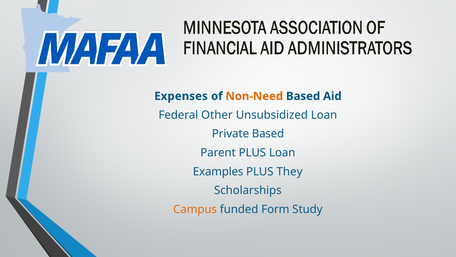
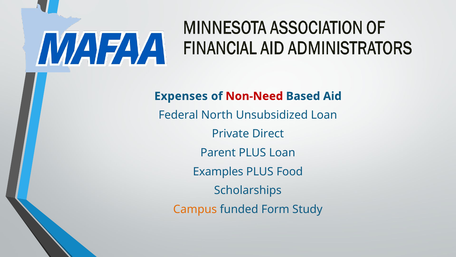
Non-Need colour: orange -> red (254, 96)
Other: Other -> North (217, 115)
Private Based: Based -> Direct (268, 134)
They: They -> Food (290, 171)
